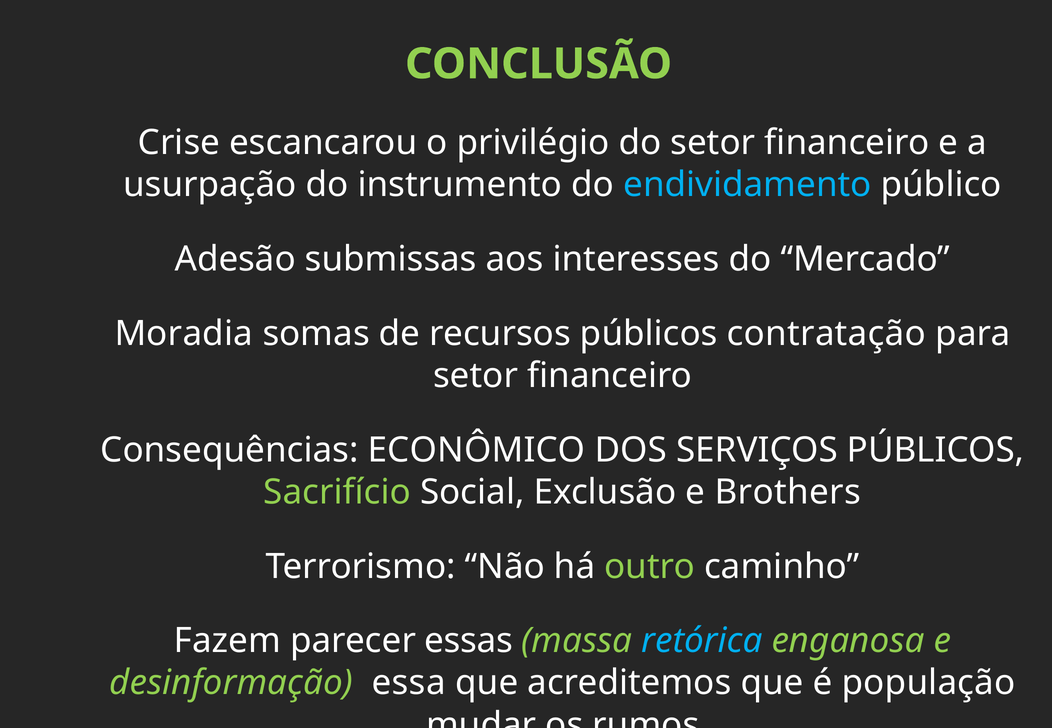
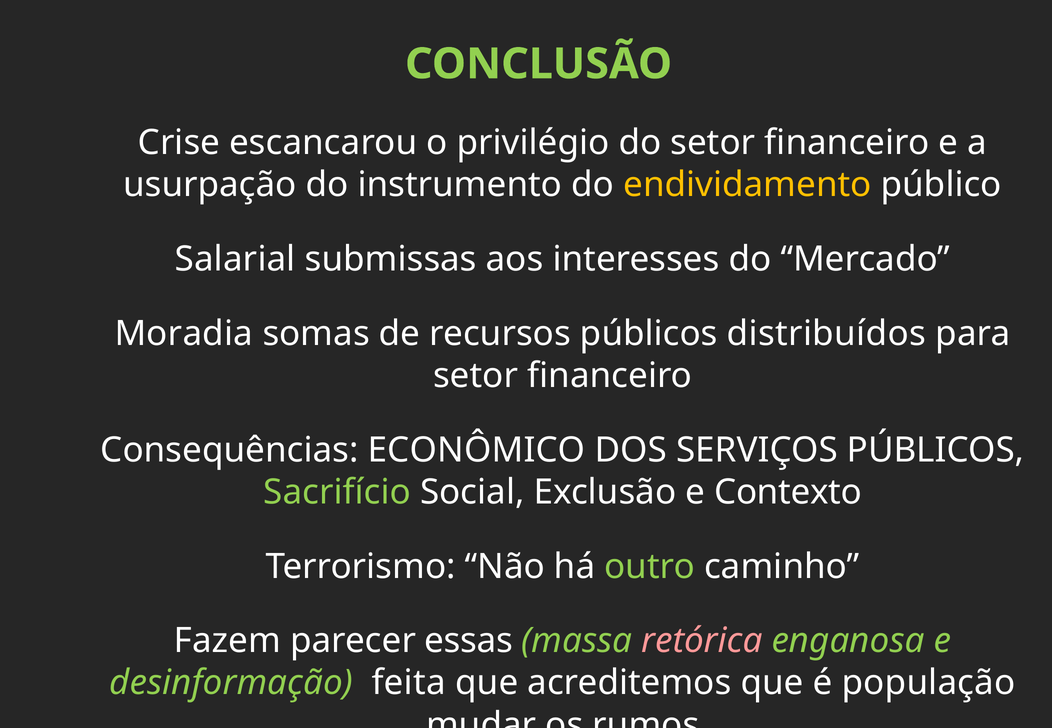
endividamento colour: light blue -> yellow (747, 185)
Adesão: Adesão -> Salarial (235, 259)
contratação: contratação -> distribuídos (826, 334)
Brothers: Brothers -> Contexto (788, 492)
retórica colour: light blue -> pink (702, 641)
essa: essa -> feita (409, 683)
